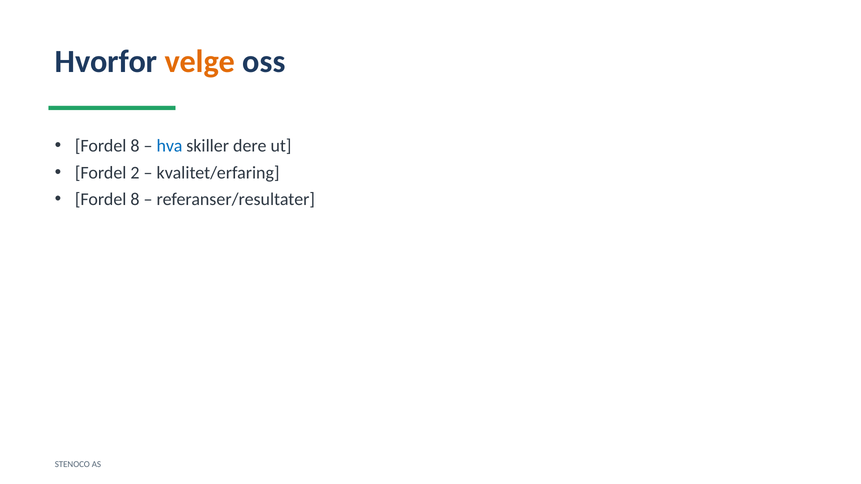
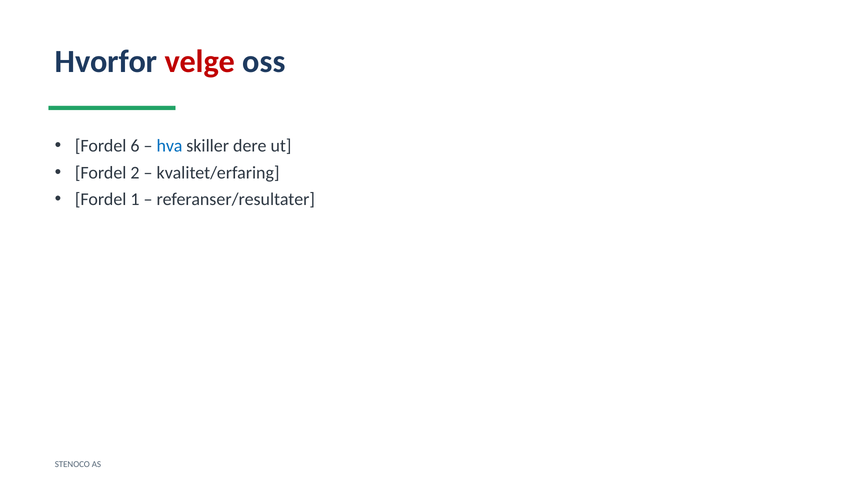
velge colour: orange -> red (200, 61)
8: 8 -> 6 (135, 146)
8: 8 -> 1 (135, 200)
